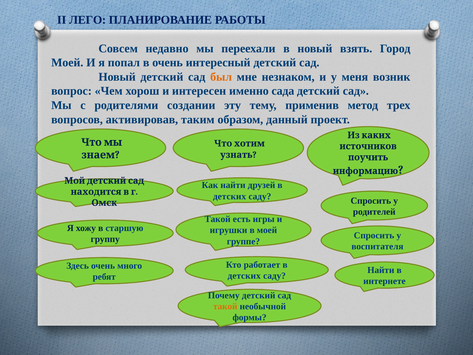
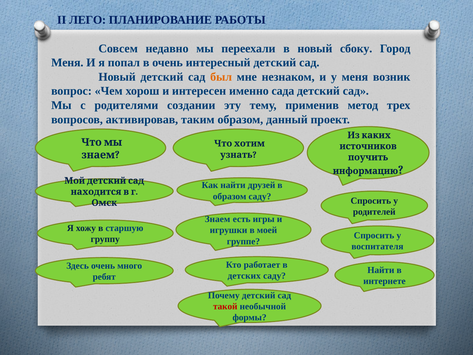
взять: взять -> сбоку (356, 48)
Моей: Моей -> Меня (67, 63)
детских: детских -> образом (230, 196)
Такой: Такой -> Знаем (218, 219)
такой colour: orange -> red (225, 306)
